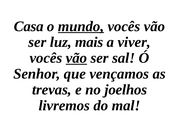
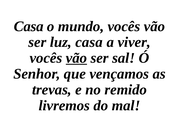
mundo underline: present -> none (81, 26)
luz mais: mais -> casa (89, 42)
joelhos: joelhos -> remido (126, 90)
